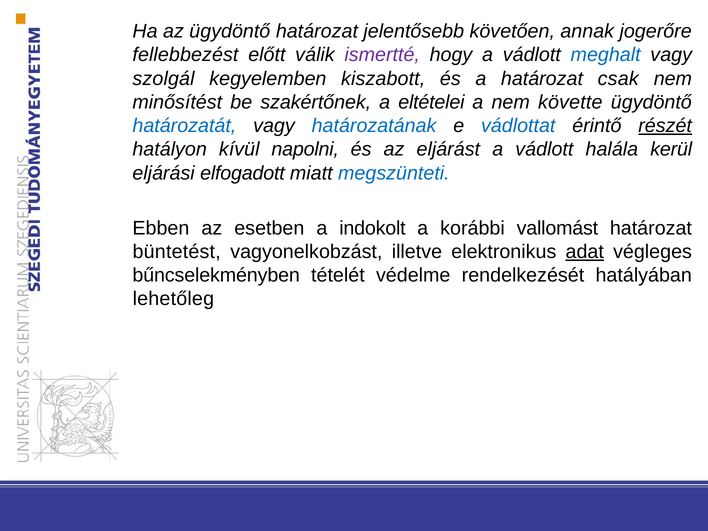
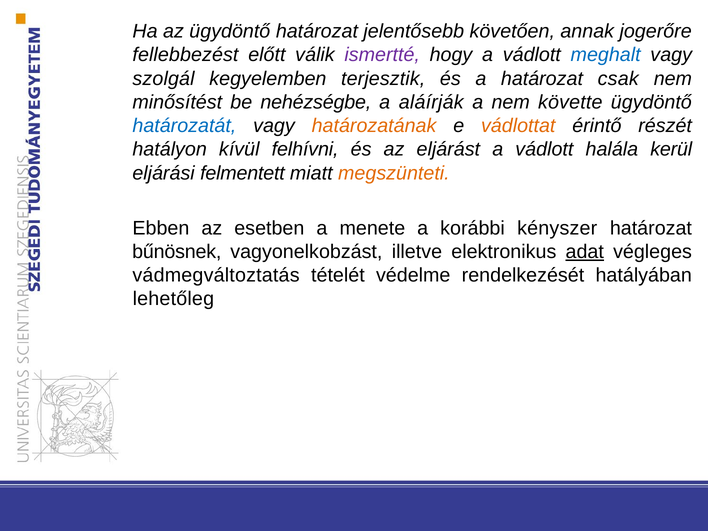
kiszabott: kiszabott -> terjesztik (383, 79)
szakértőnek: szakértőnek -> nehézségbe (316, 102)
eltételei: eltételei -> aláírják (431, 102)
határozatának colour: blue -> orange (374, 126)
vádlottat colour: blue -> orange (518, 126)
részét underline: present -> none (665, 126)
napolni: napolni -> felhívni (305, 149)
elfogadott: elfogadott -> felmentett (242, 173)
megszünteti colour: blue -> orange (394, 173)
indokolt: indokolt -> menete (372, 228)
vallomást: vallomást -> kényszer (557, 228)
büntetést: büntetést -> bűnösnek (177, 252)
bűncselekményben: bűncselekményben -> vádmegváltoztatás (216, 275)
